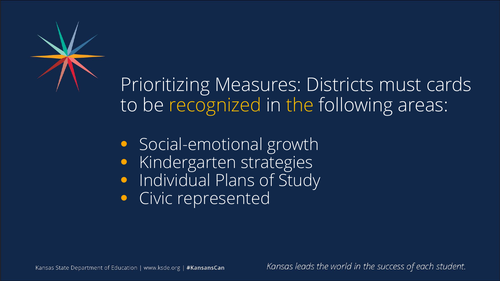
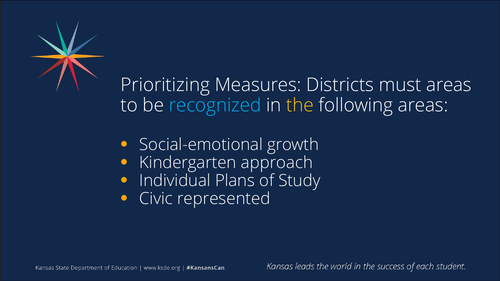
must cards: cards -> areas (449, 85)
recognized colour: yellow -> light blue (215, 105)
strategies: strategies -> approach (277, 163)
